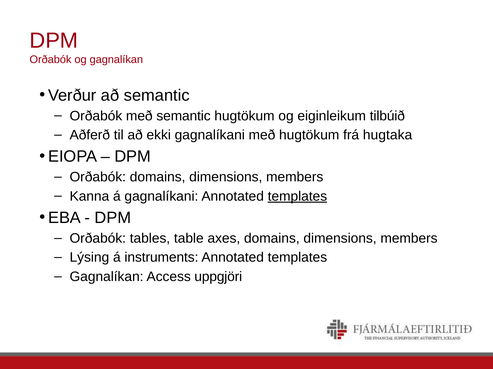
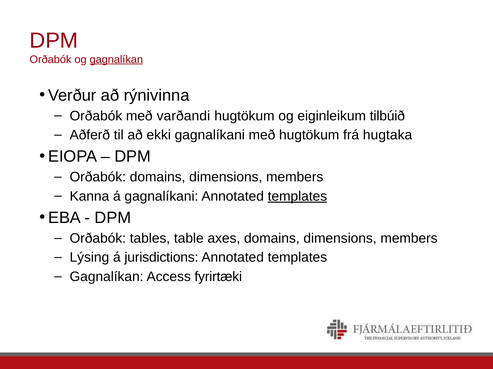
gagnalíkan underline: none -> present (116, 60)
að semantic: semantic -> rýnivinna (157, 95)
með semantic: semantic -> varðandi (183, 116)
instruments: instruments -> jurisdictions (161, 258)
uppgjöri: uppgjöri -> fyrirtæki (218, 277)
